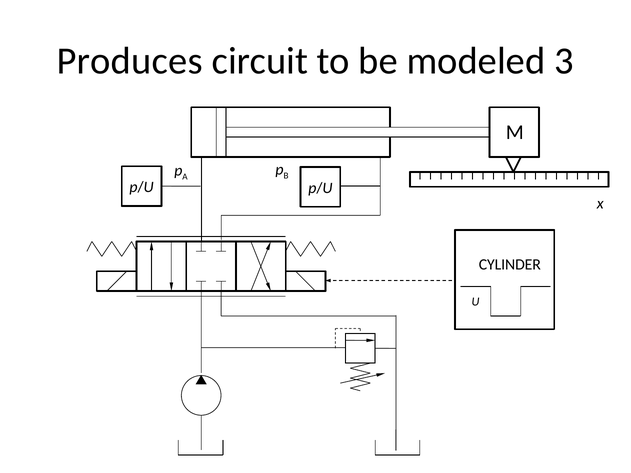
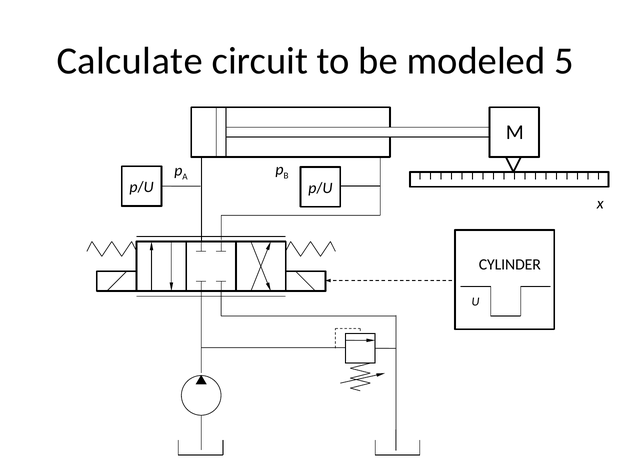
Produces: Produces -> Calculate (130, 61)
3: 3 -> 5 (564, 61)
